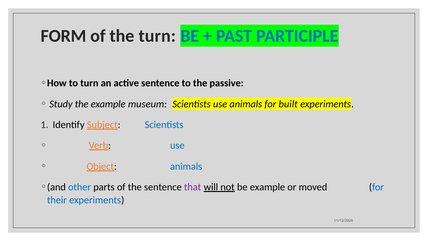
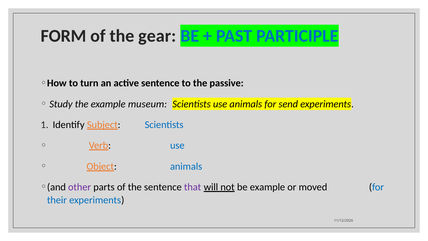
the turn: turn -> gear (157, 36)
built: built -> send (288, 104)
other colour: blue -> purple (80, 187)
